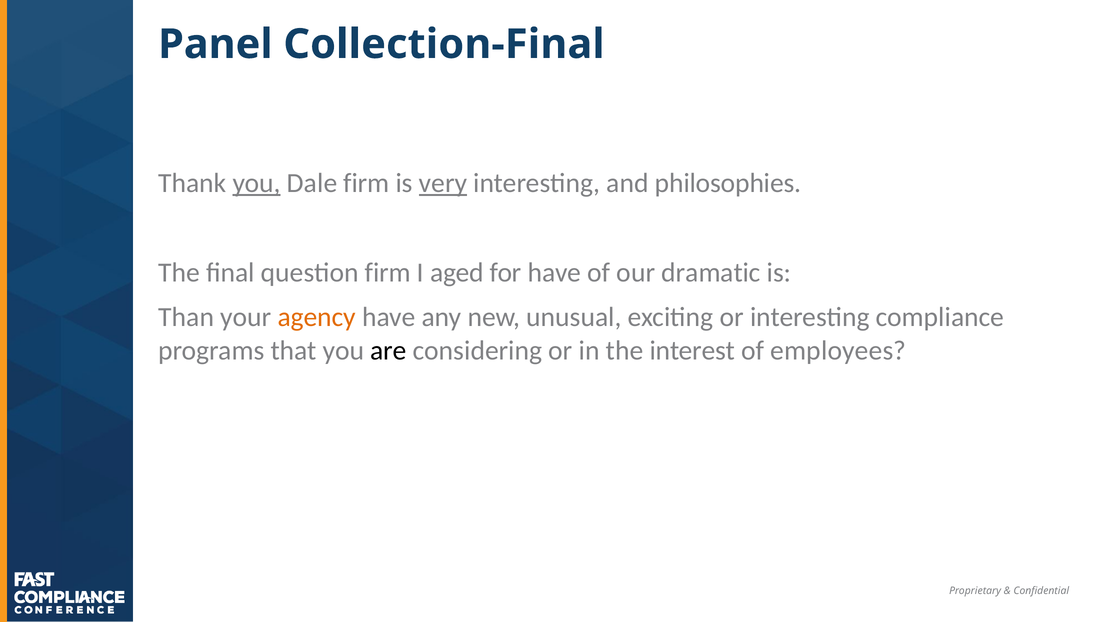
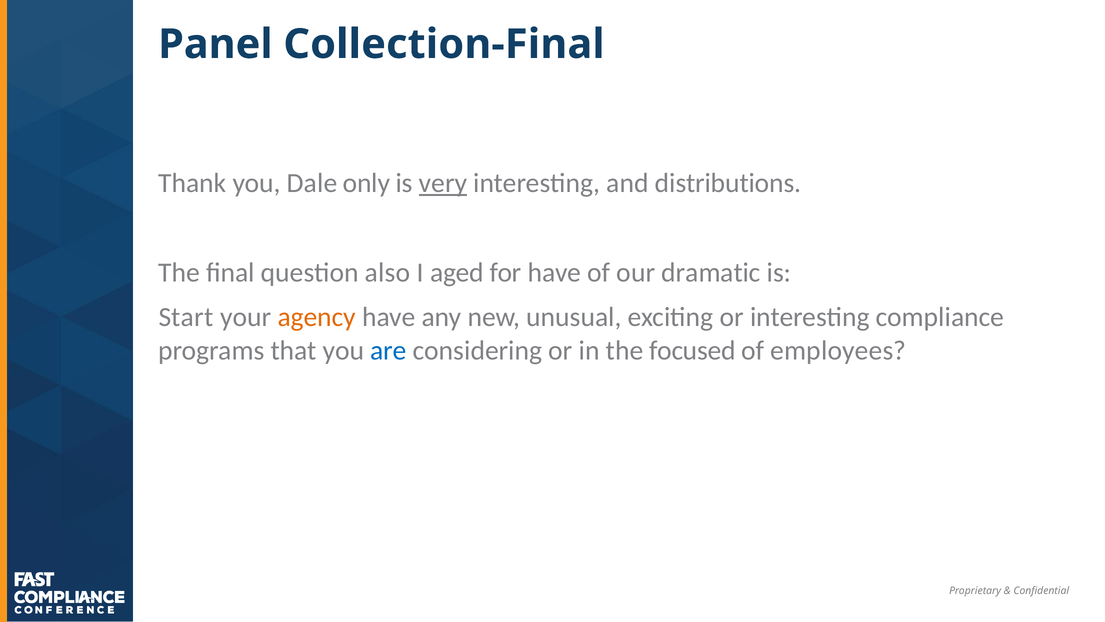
you underline: present -> none (257, 183)
Dale firm: firm -> only (366, 183)
philosophies: philosophies -> distributions (728, 183)
question firm: firm -> also (388, 272)
Than: Than -> Start (186, 317)
are colour: black -> blue (389, 350)
interest: interest -> focused (692, 350)
